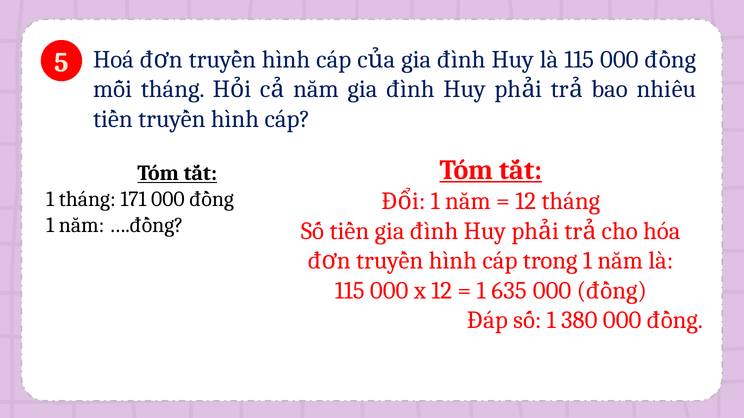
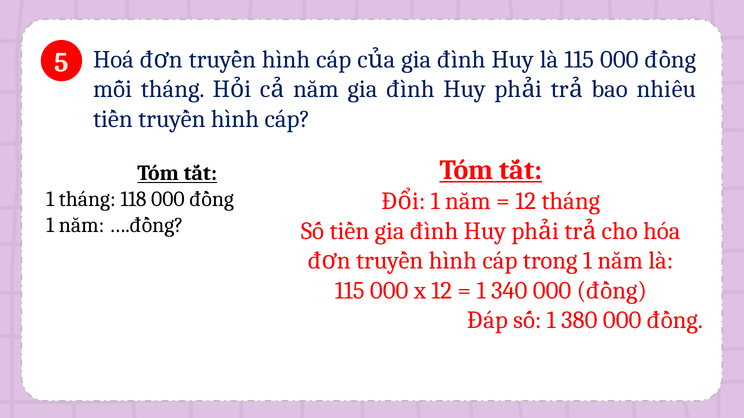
171: 171 -> 118 (133, 199)
635: 635 -> 340 (509, 291)
